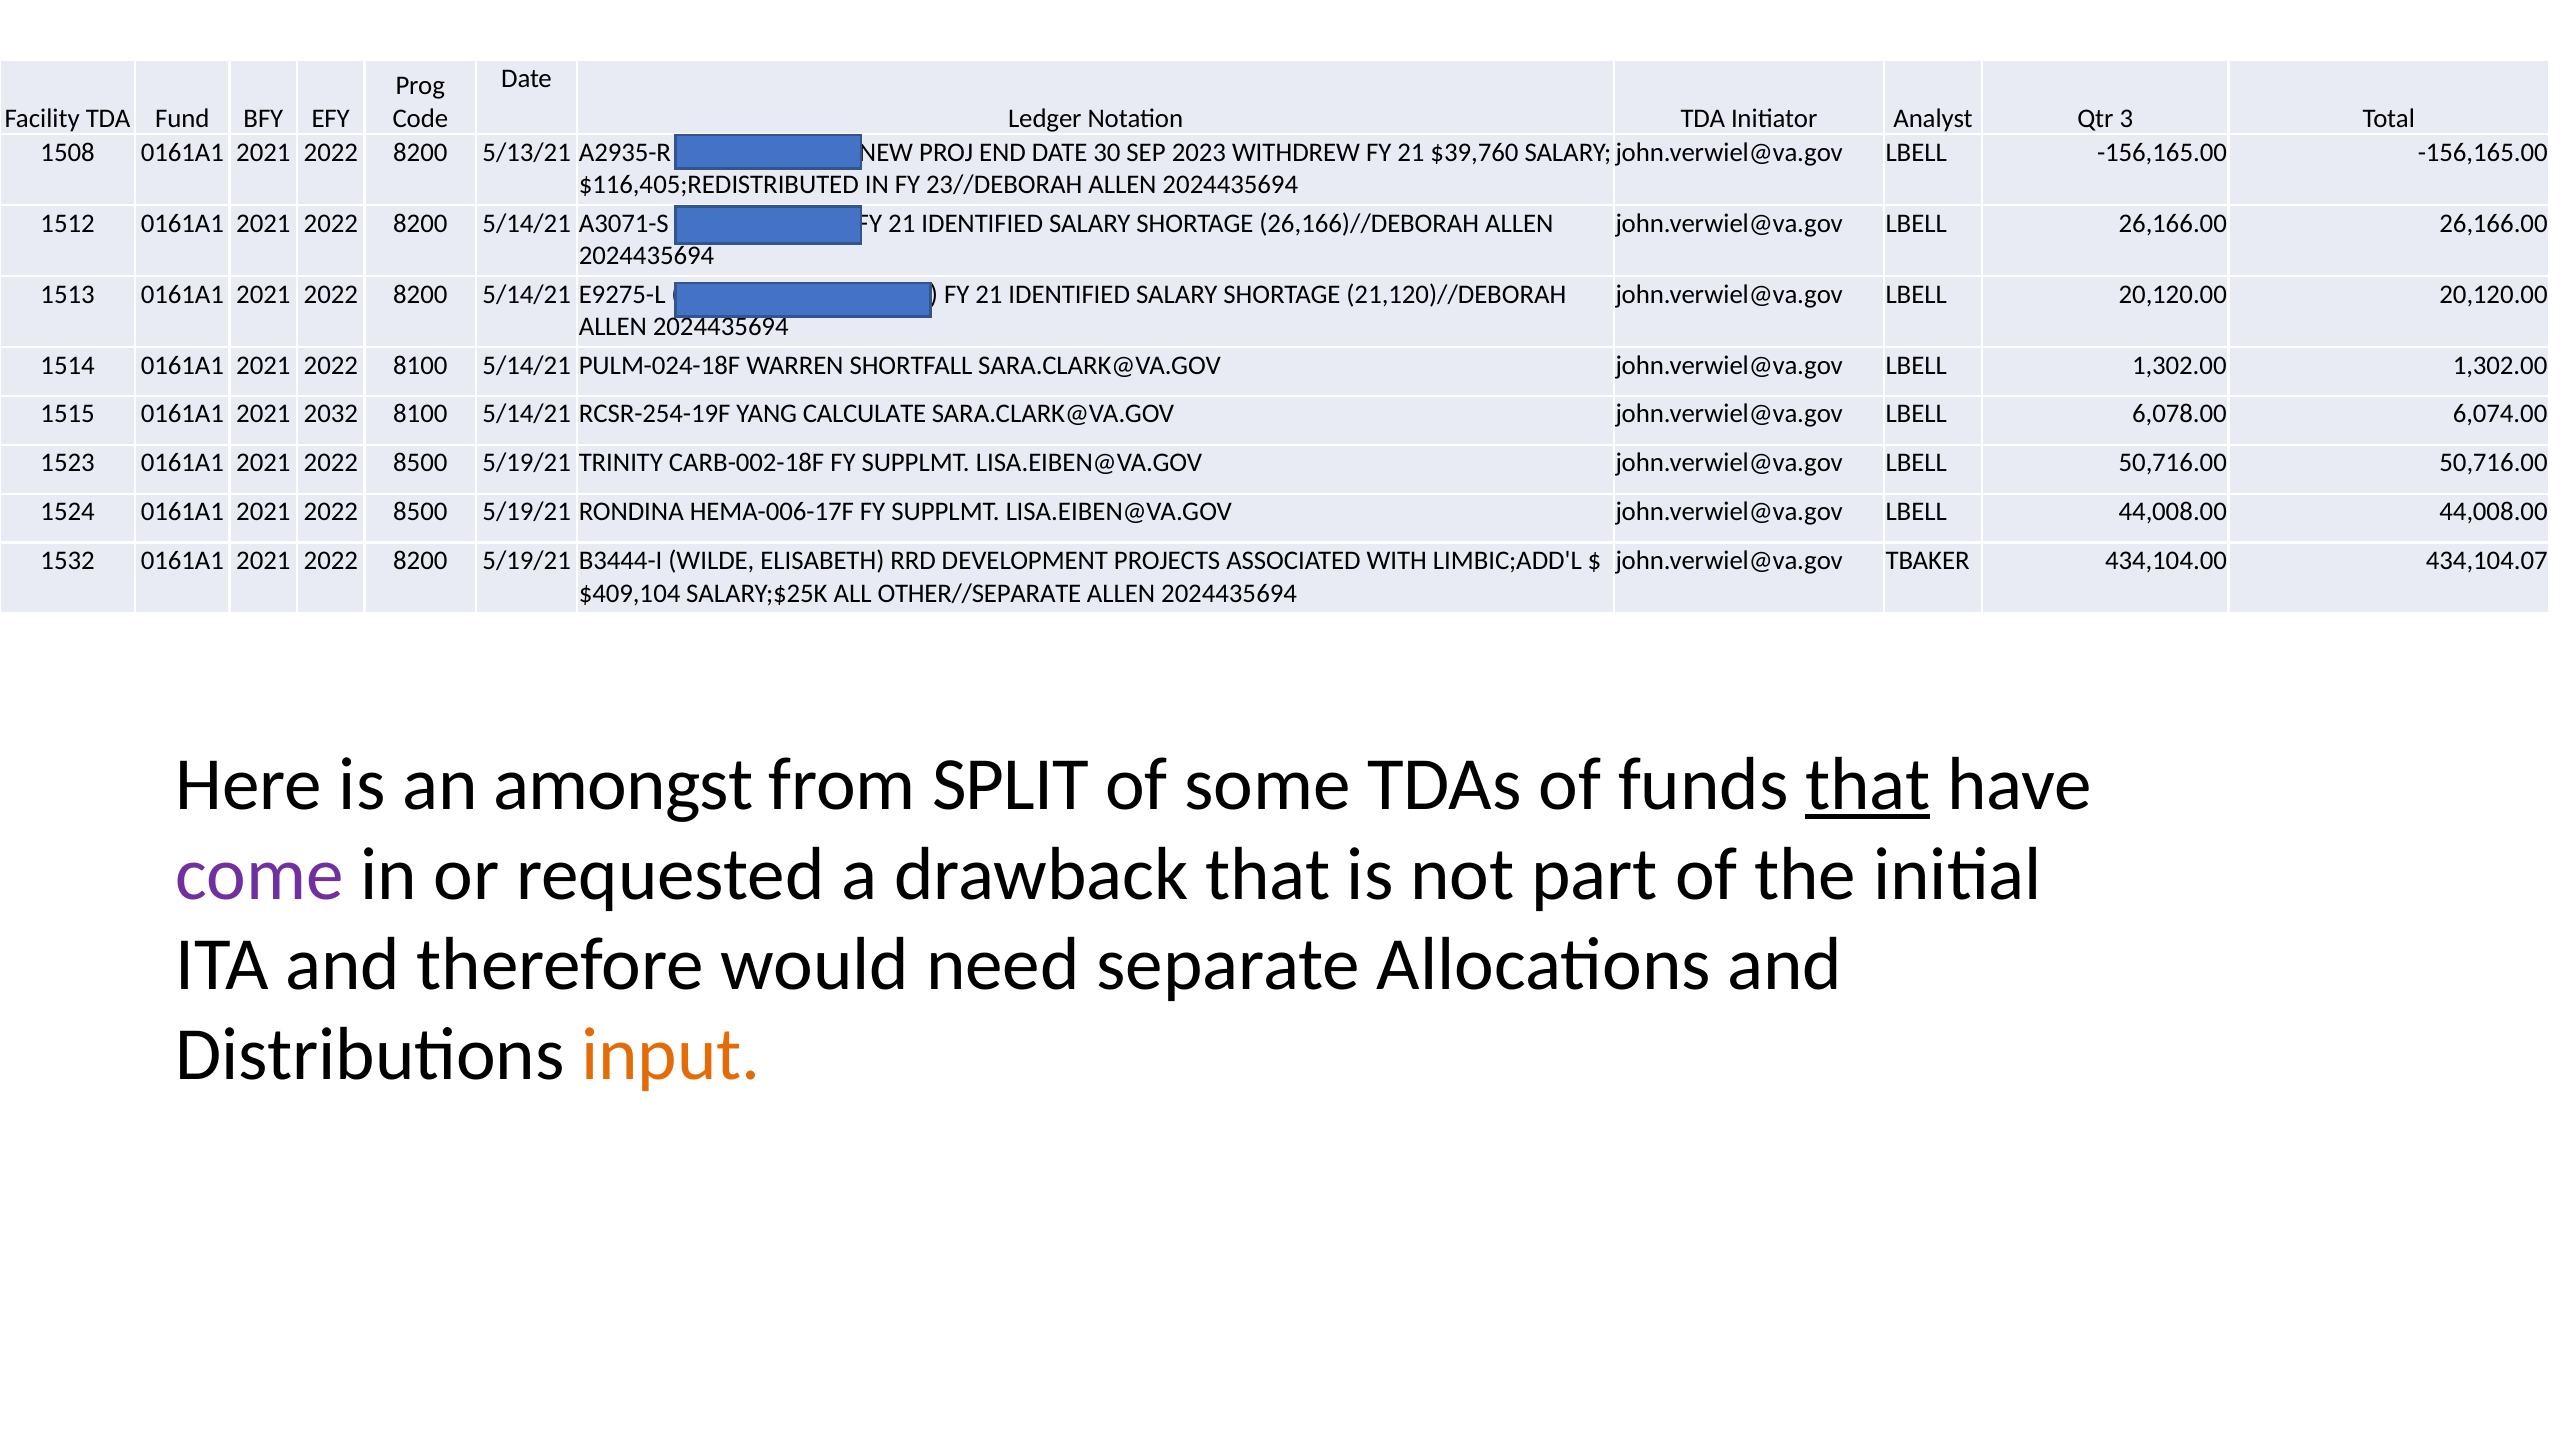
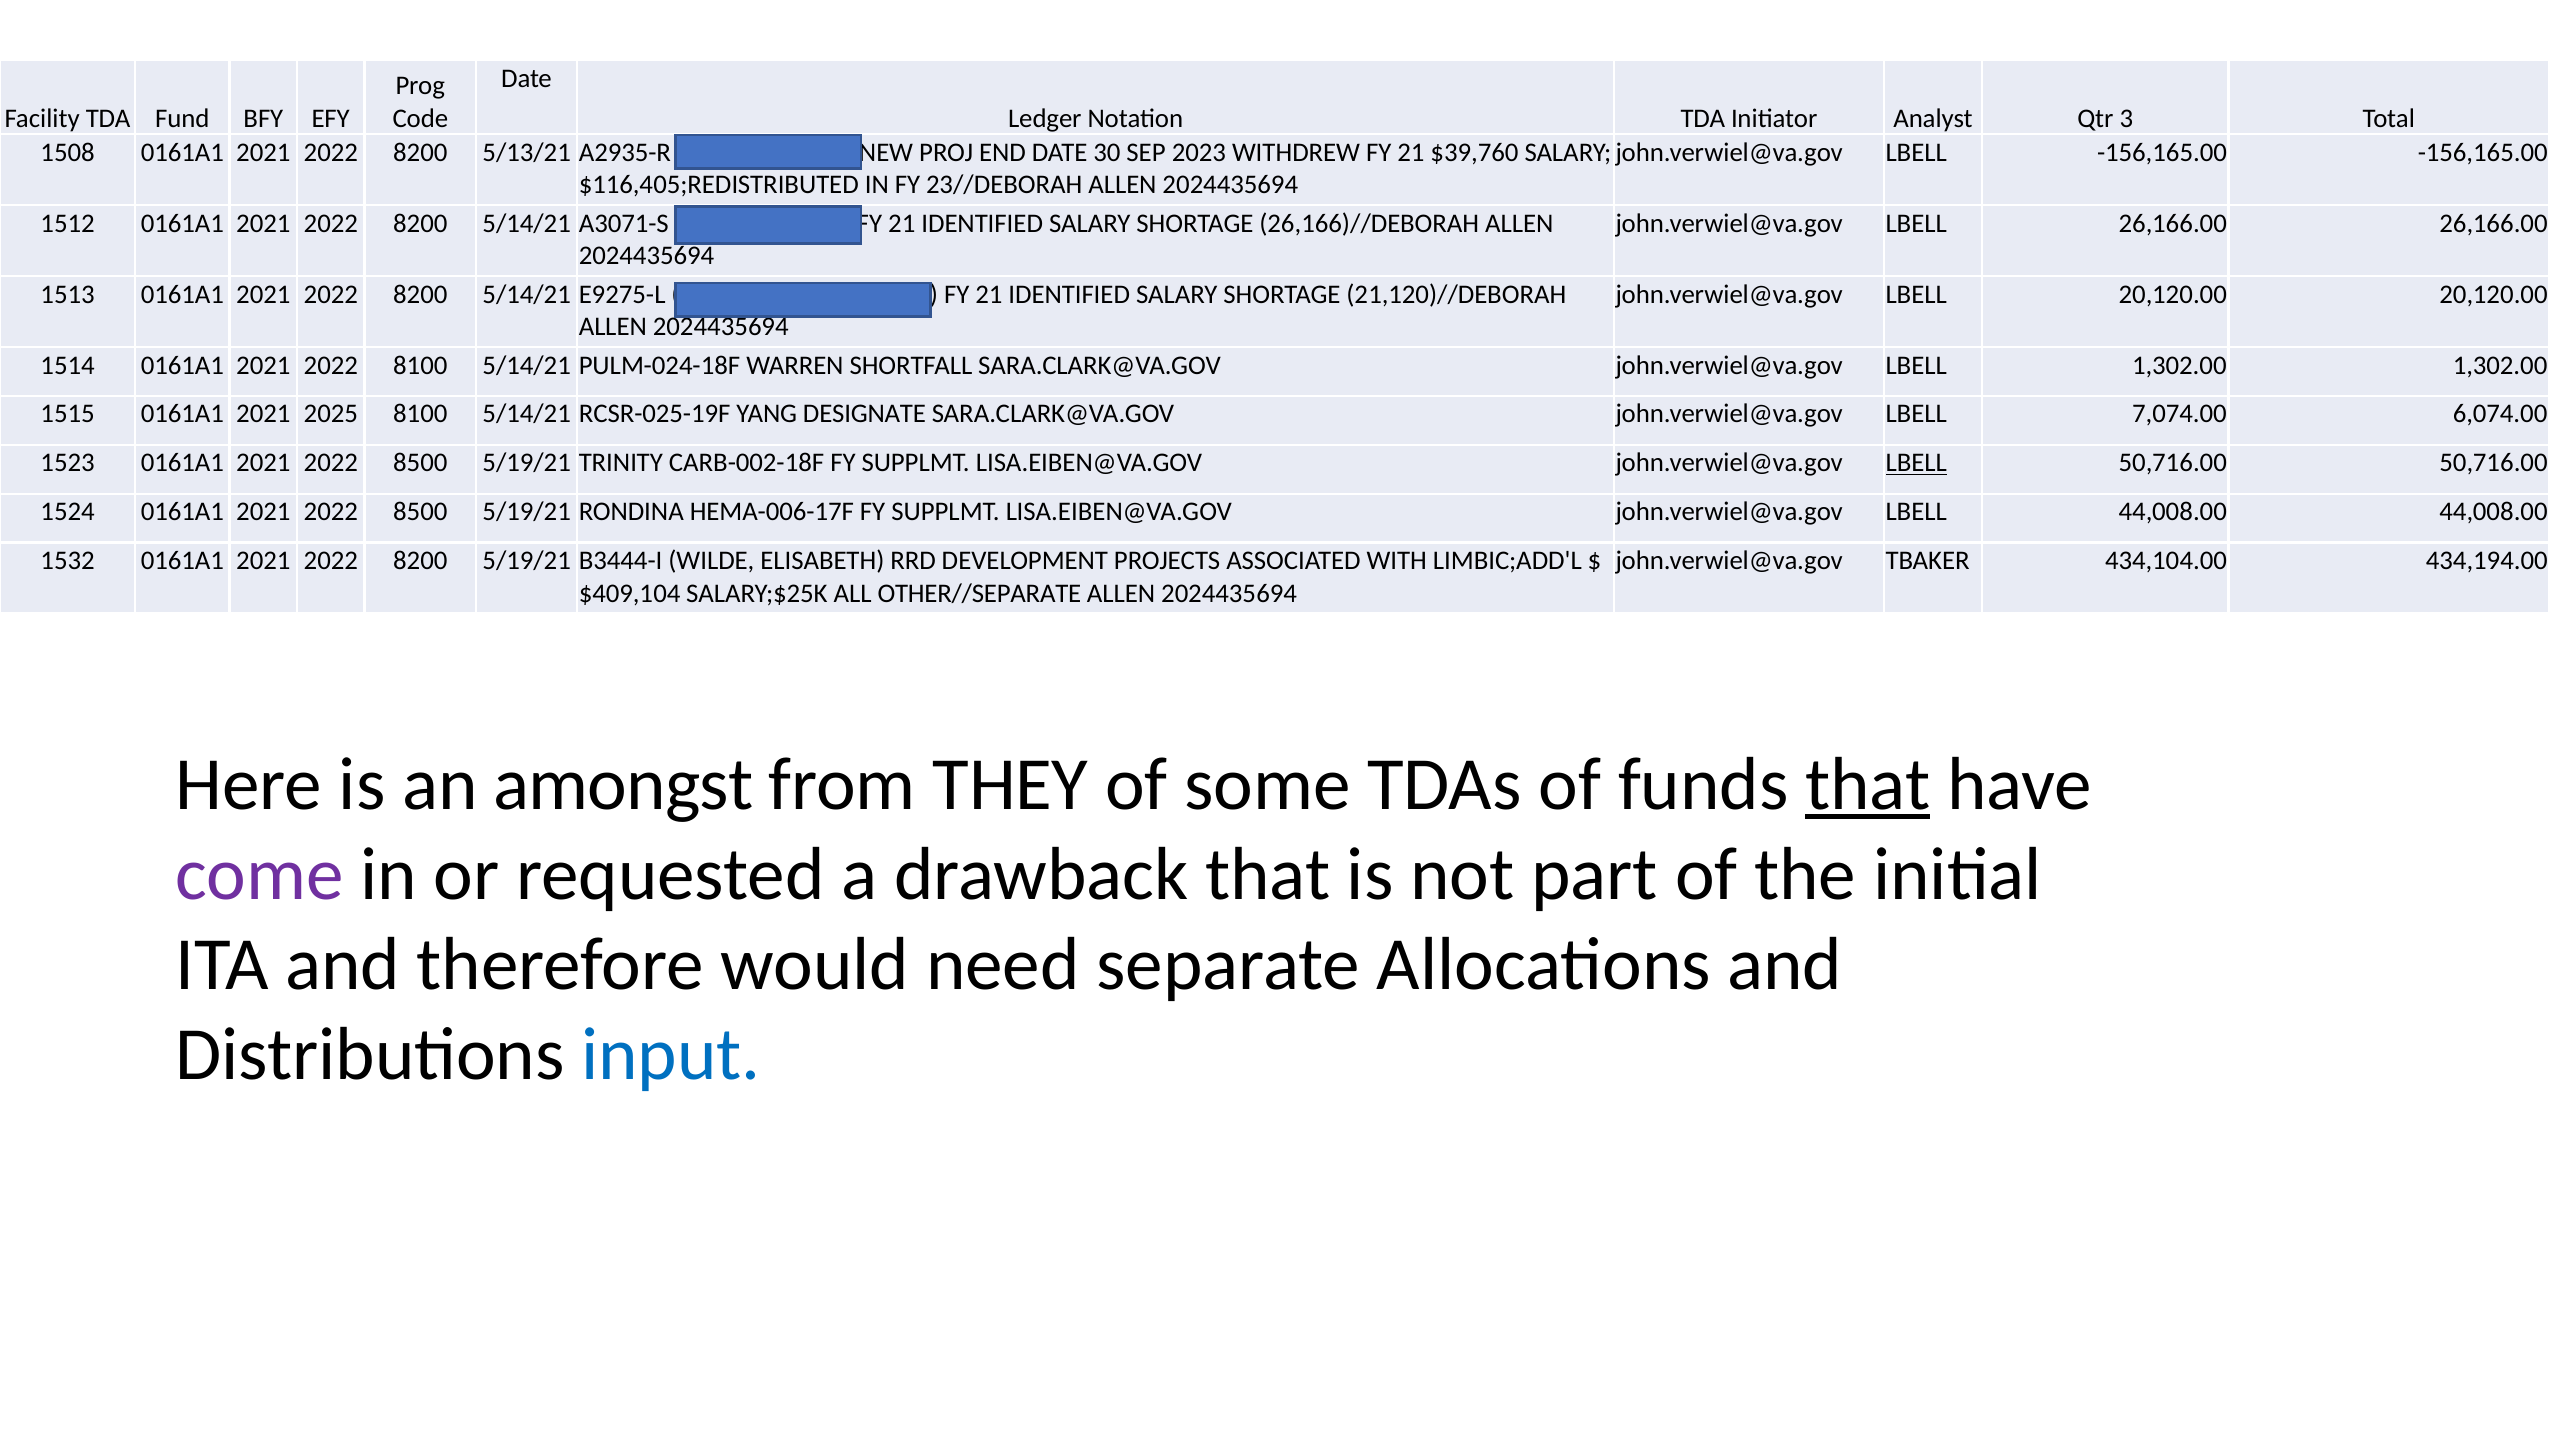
2032: 2032 -> 2025 (331, 414)
RCSR-254-19F: RCSR-254-19F -> RCSR-025-19F (655, 414)
CALCULATE: CALCULATE -> DESIGNATE (864, 414)
6,078.00: 6,078.00 -> 7,074.00 (2179, 414)
LBELL underline: none -> present (1916, 463)
434,104.07: 434,104.07 -> 434,194.00 (2487, 561)
SPLIT: SPLIT -> THEY (1011, 784)
input colour: orange -> blue (671, 1055)
